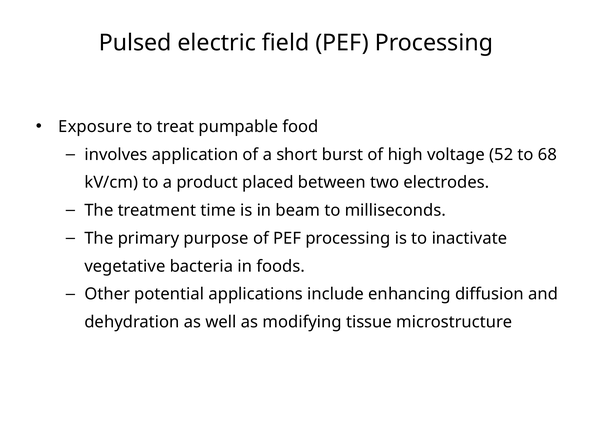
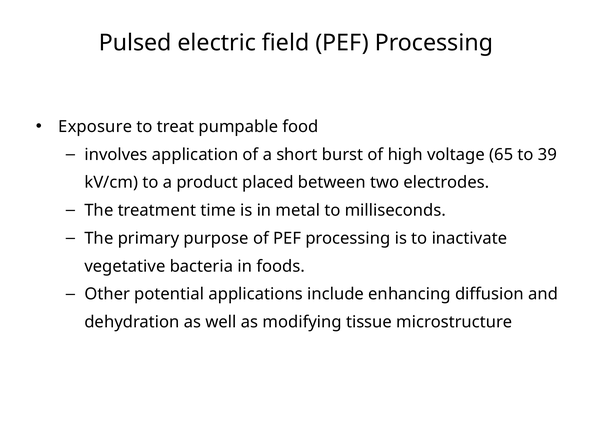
52: 52 -> 65 (501, 155)
68: 68 -> 39 (547, 155)
beam: beam -> metal (298, 211)
